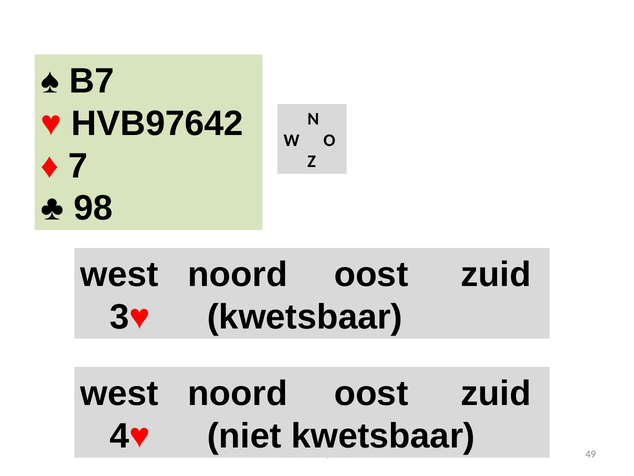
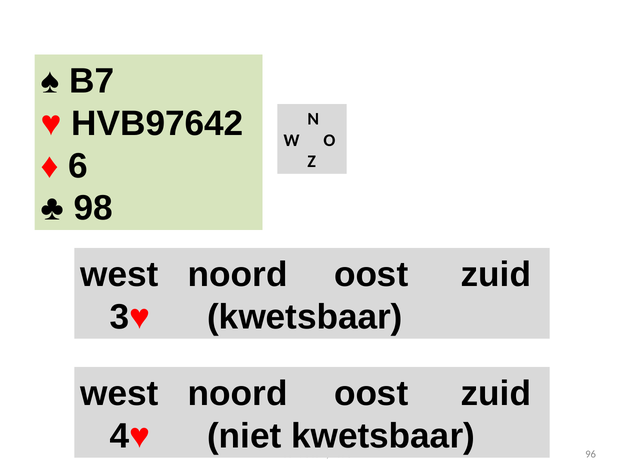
7: 7 -> 6 (78, 166)
49: 49 -> 96 (591, 454)
